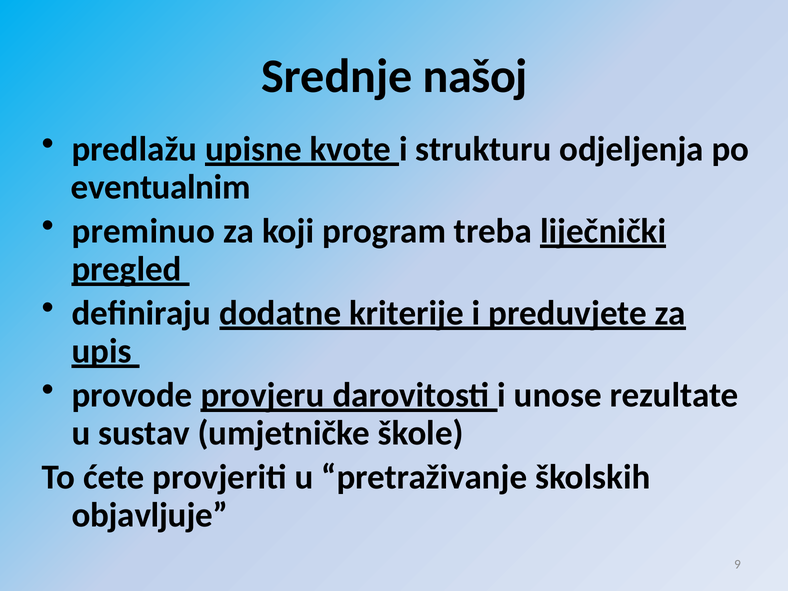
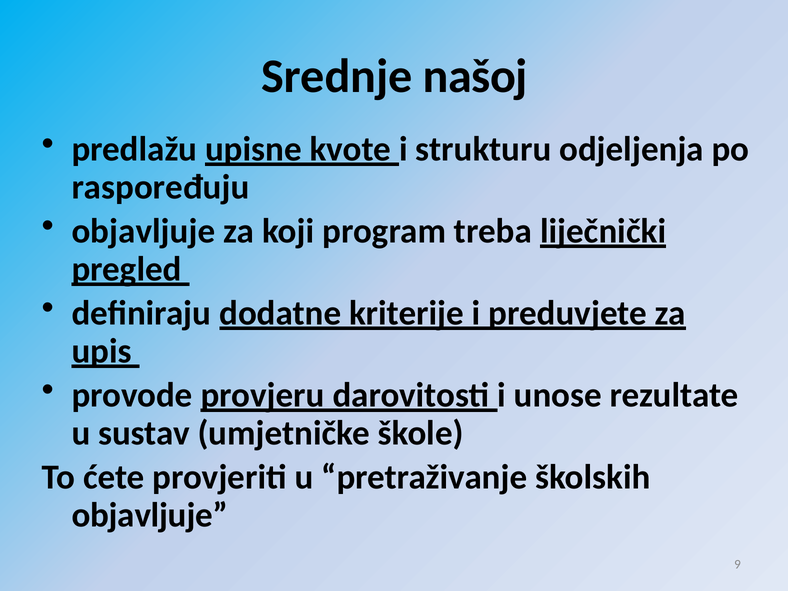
eventualnim: eventualnim -> raspoređuju (161, 187)
preminuo: preminuo -> objavljuje (143, 231)
